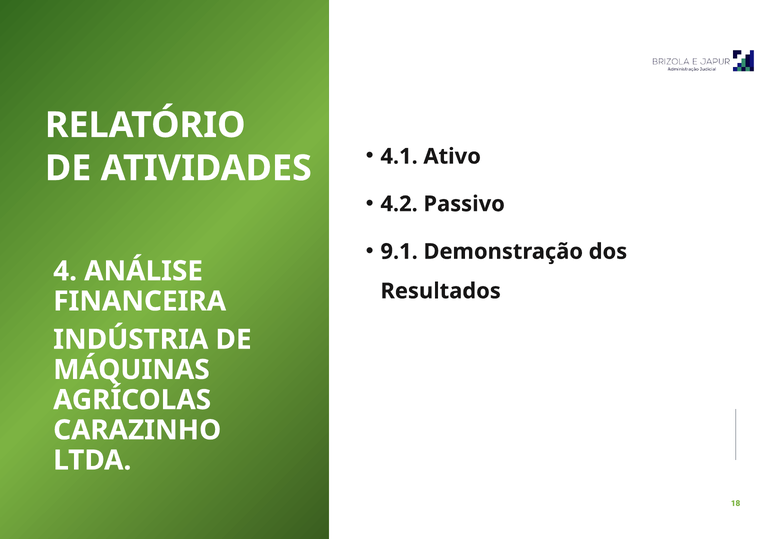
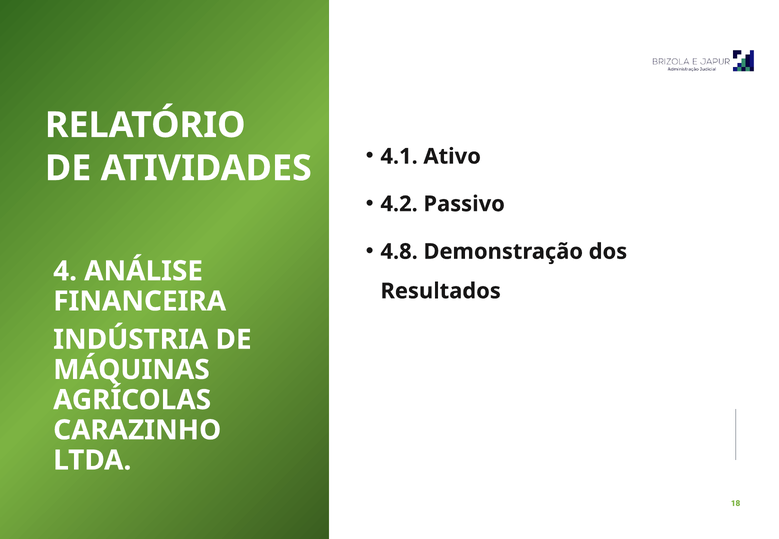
9.1: 9.1 -> 4.8 (399, 252)
